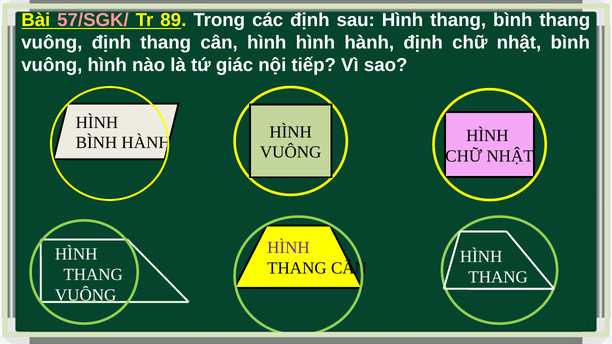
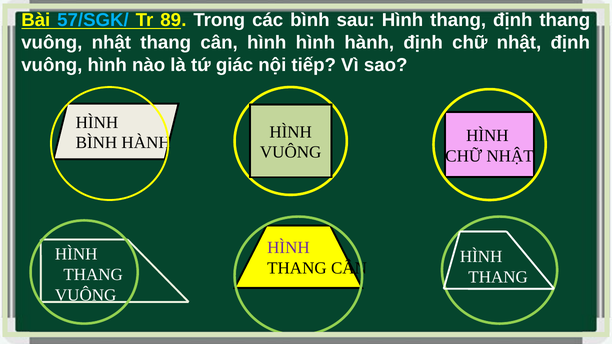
57/SGK/ colour: pink -> light blue (93, 20)
các định: định -> bình (310, 20)
thang bình: bình -> định (513, 20)
vuông định: định -> nhật (111, 43)
nhật bình: bình -> định (570, 43)
